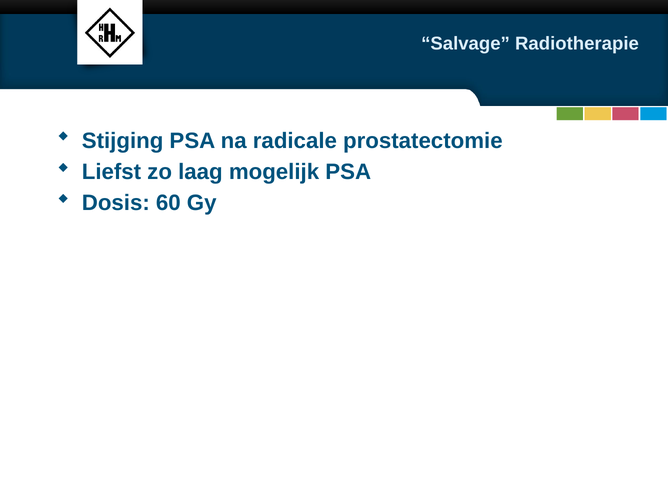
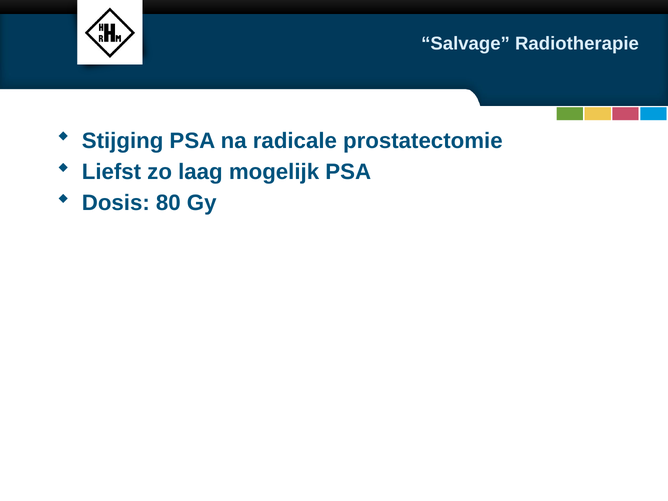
60: 60 -> 80 (168, 203)
